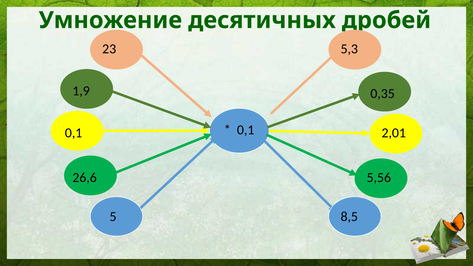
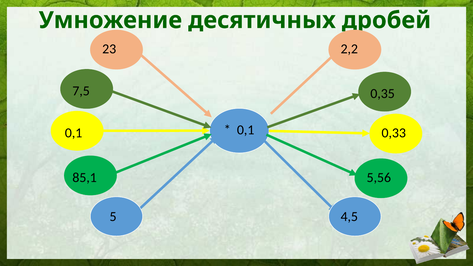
5,3: 5,3 -> 2,2 (349, 49)
1,9: 1,9 -> 7,5 (81, 91)
2,01: 2,01 -> 0,33 (394, 133)
26,6: 26,6 -> 85,1 (85, 178)
8,5: 8,5 -> 4,5 (349, 217)
